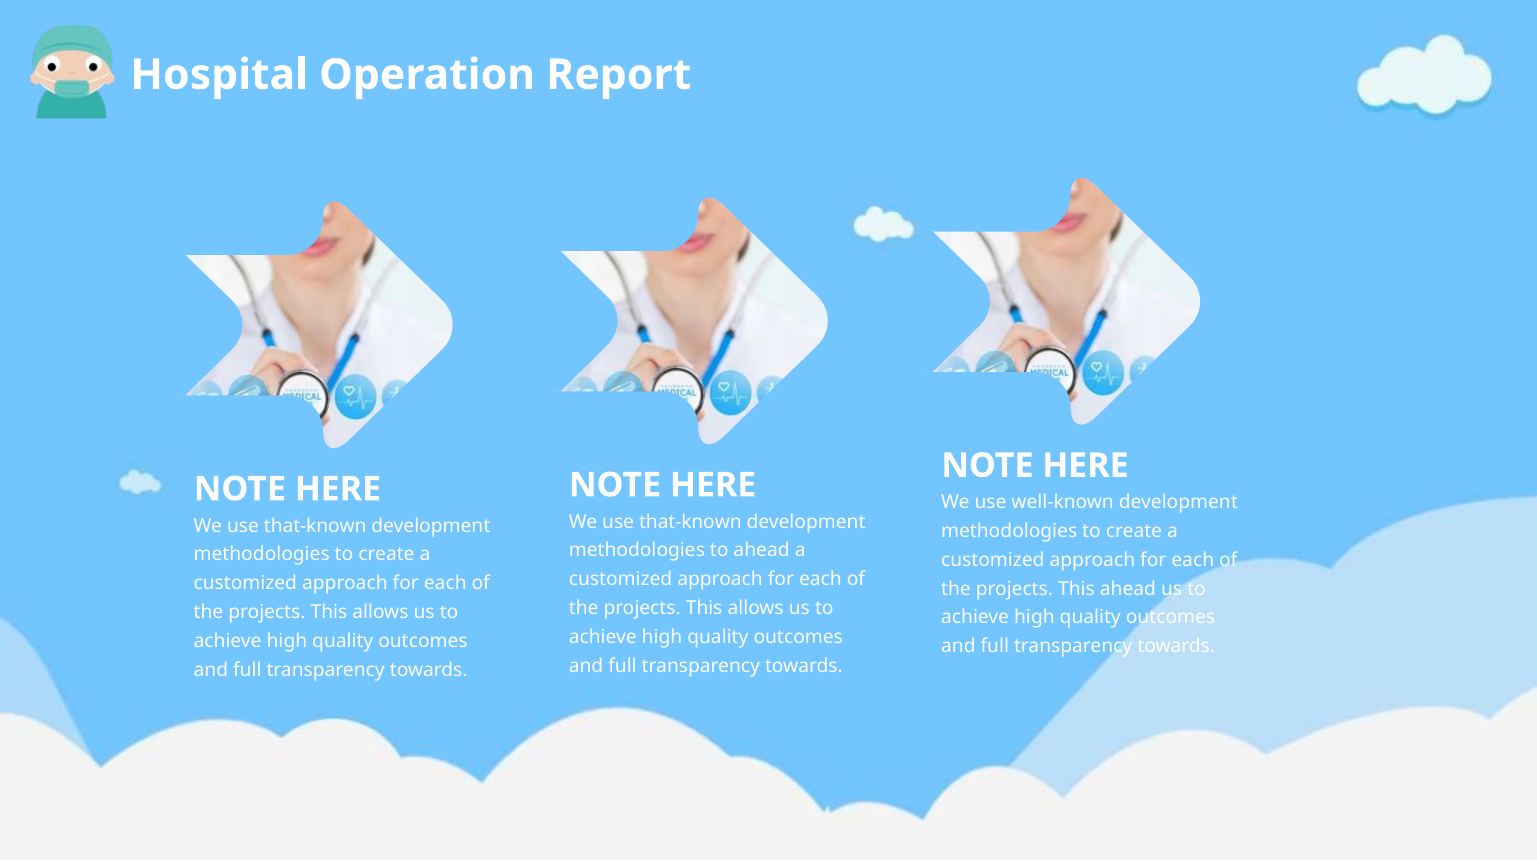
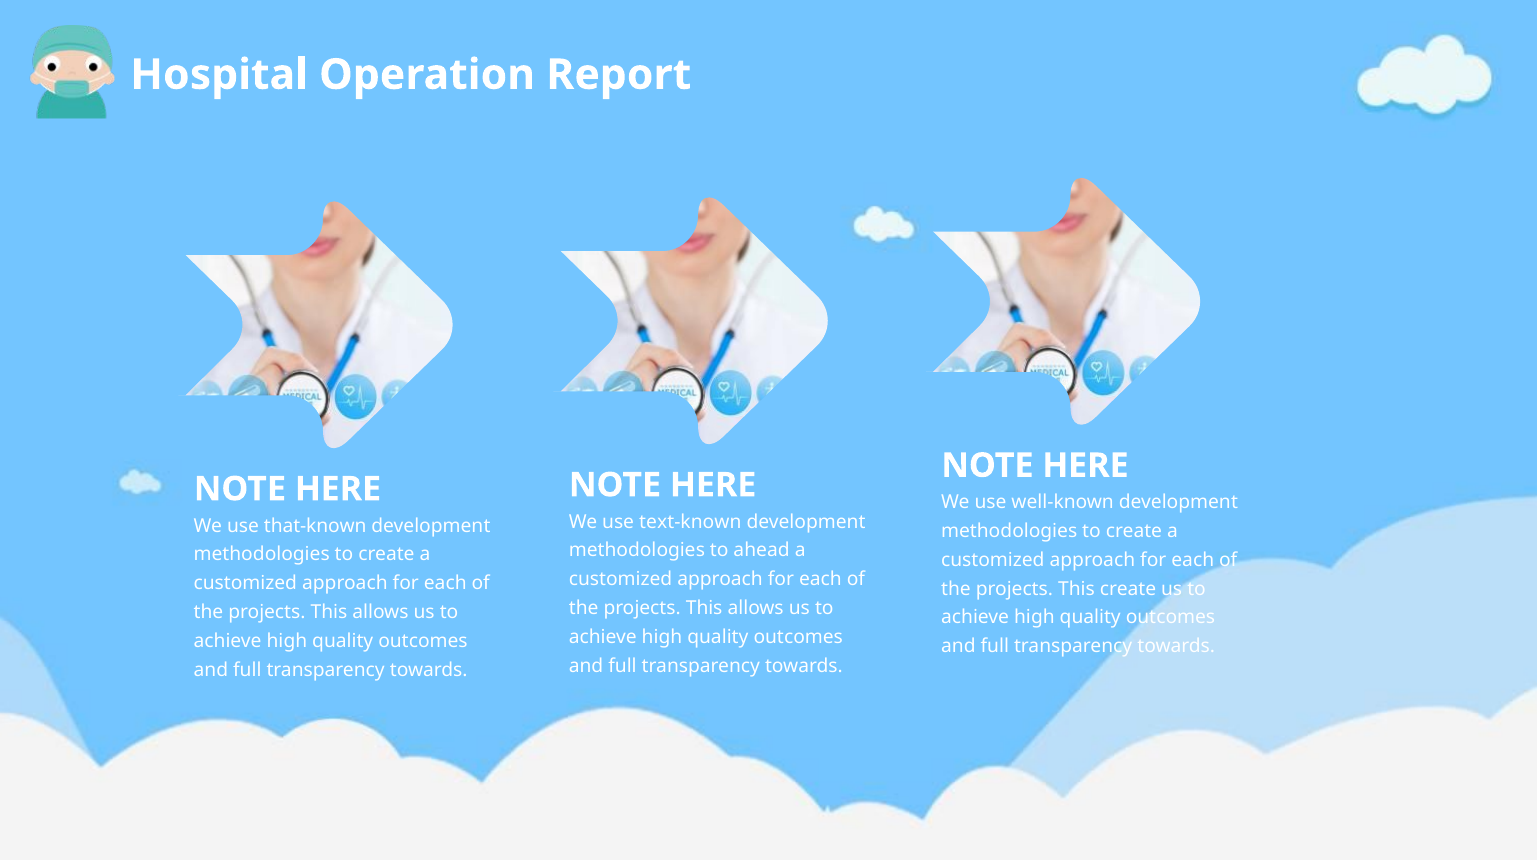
that-known: that-known -> text-known (690, 522)
This ahead: ahead -> create (1128, 589)
